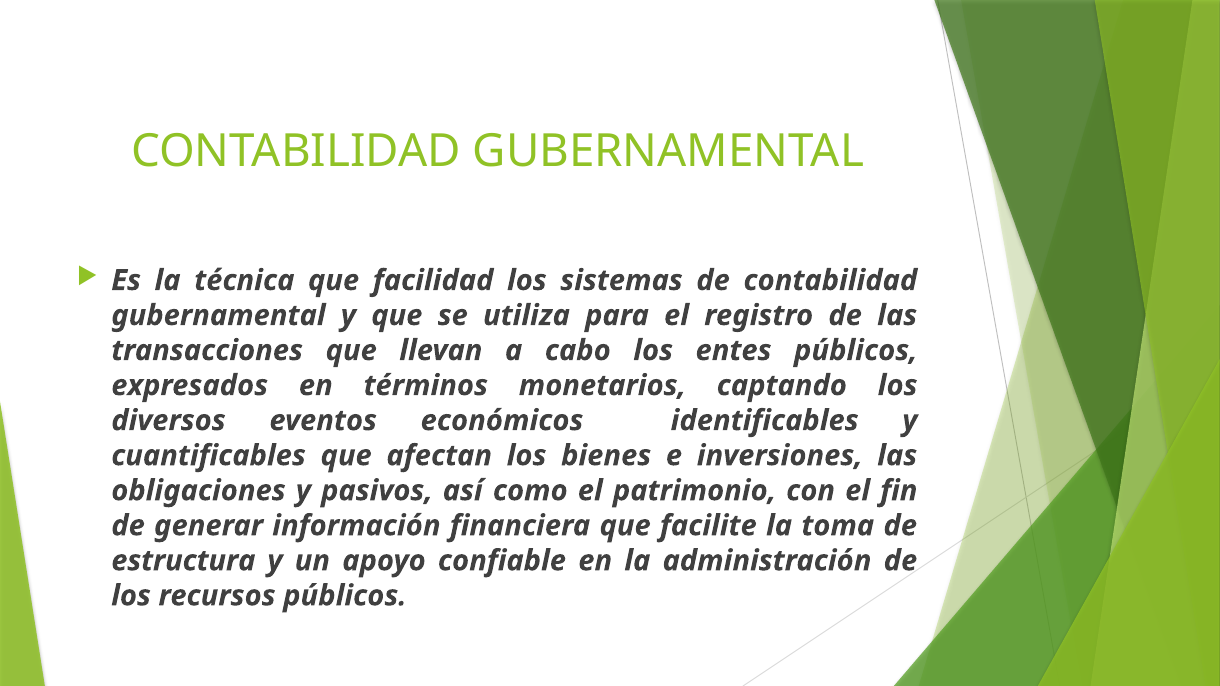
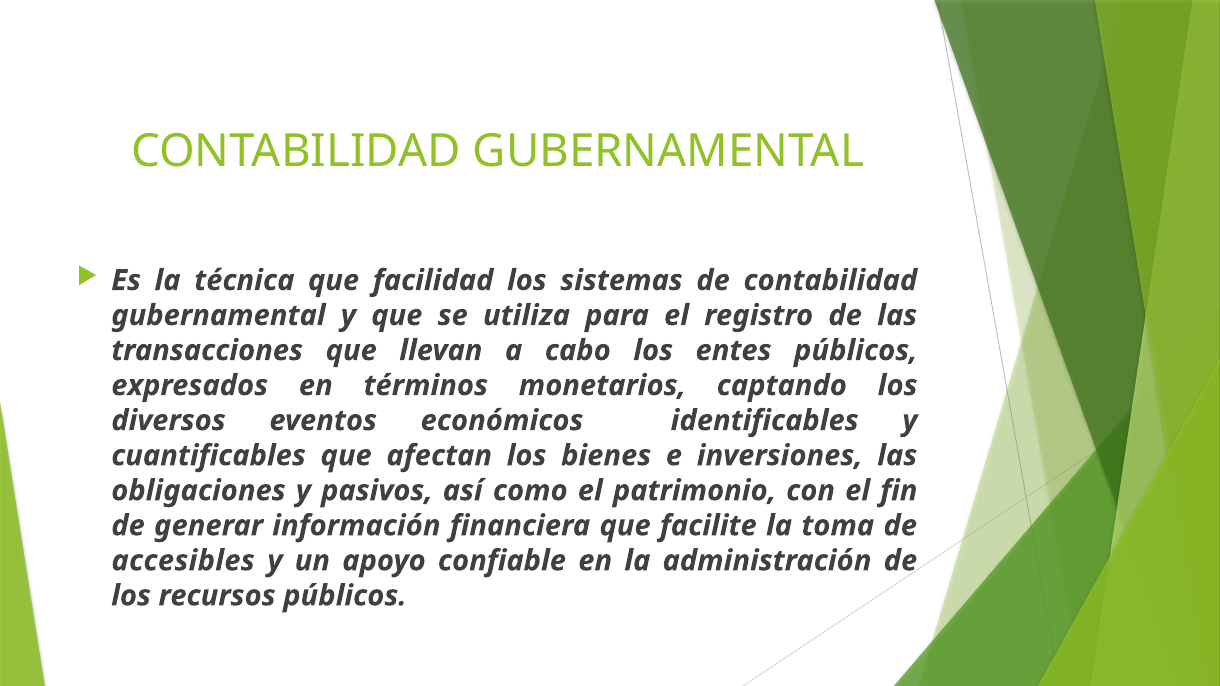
estructura: estructura -> accesibles (183, 561)
